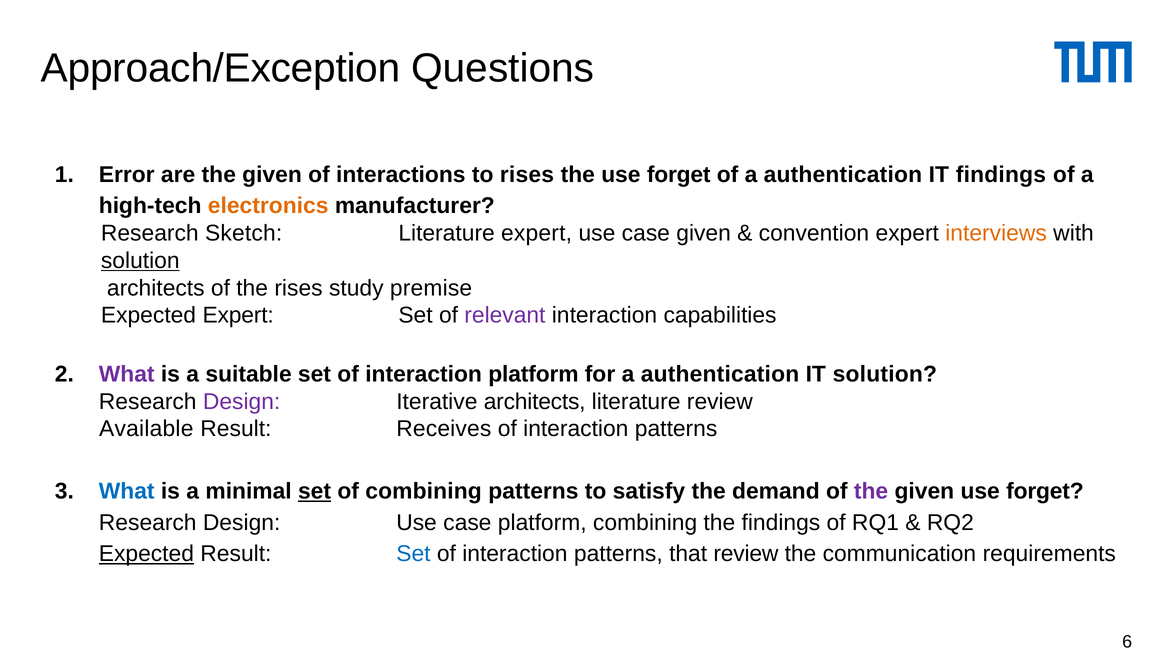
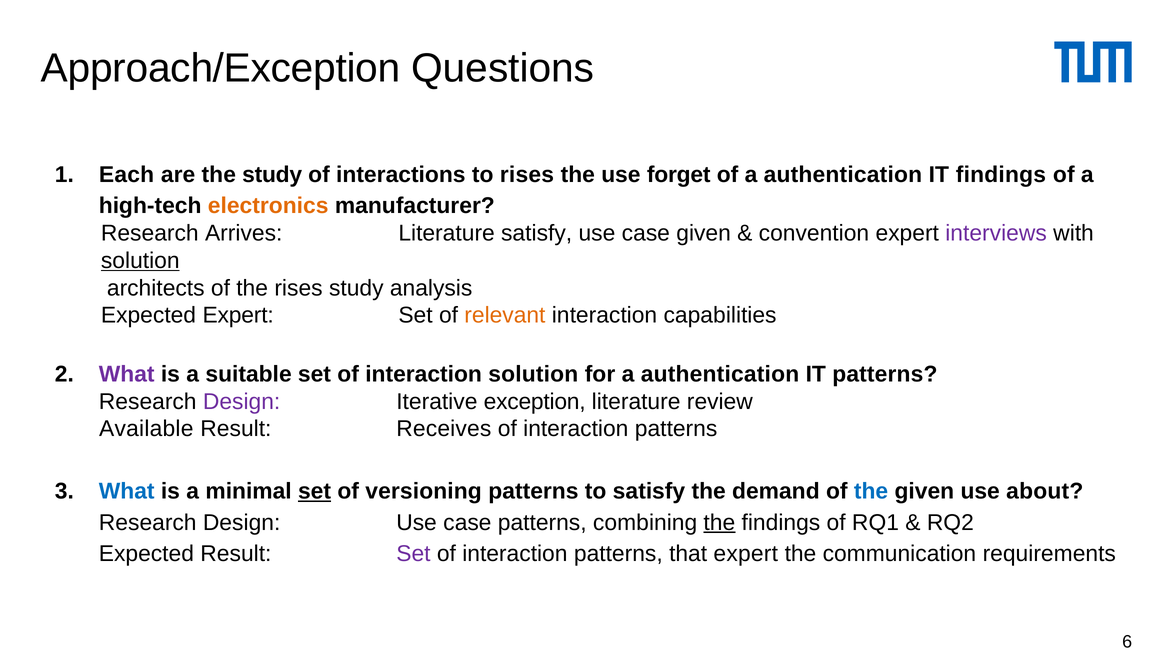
Error: Error -> Each (127, 175)
are the given: given -> study (272, 175)
Sketch: Sketch -> Arrives (244, 233)
Literature expert: expert -> satisfy (537, 233)
interviews colour: orange -> purple (996, 233)
premise: premise -> analysis (431, 288)
relevant colour: purple -> orange (505, 315)
interaction platform: platform -> solution (533, 374)
IT solution: solution -> patterns (885, 374)
Iterative architects: architects -> exception (535, 401)
of combining: combining -> versioning (424, 491)
the colour: purple -> blue (871, 491)
given use forget: forget -> about (1045, 491)
case platform: platform -> patterns (542, 522)
the underline: none -> present (719, 522)
Expected underline: present -> none (146, 554)
Set colour: blue -> purple (413, 554)
that review: review -> expert (746, 554)
